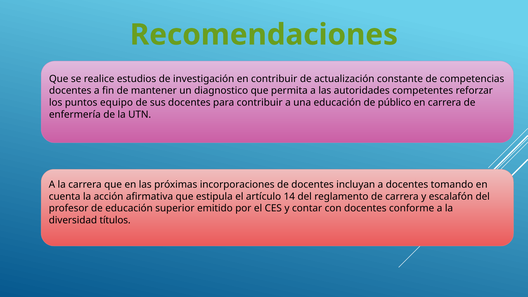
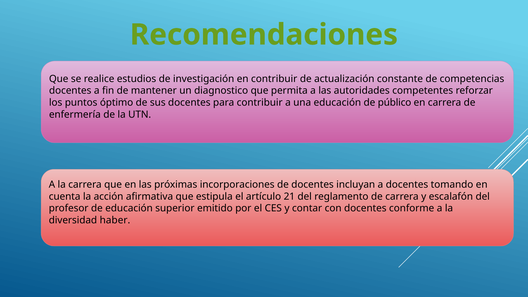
equipo: equipo -> óptimo (117, 103)
14: 14 -> 21 (289, 196)
títulos: títulos -> haber (115, 220)
